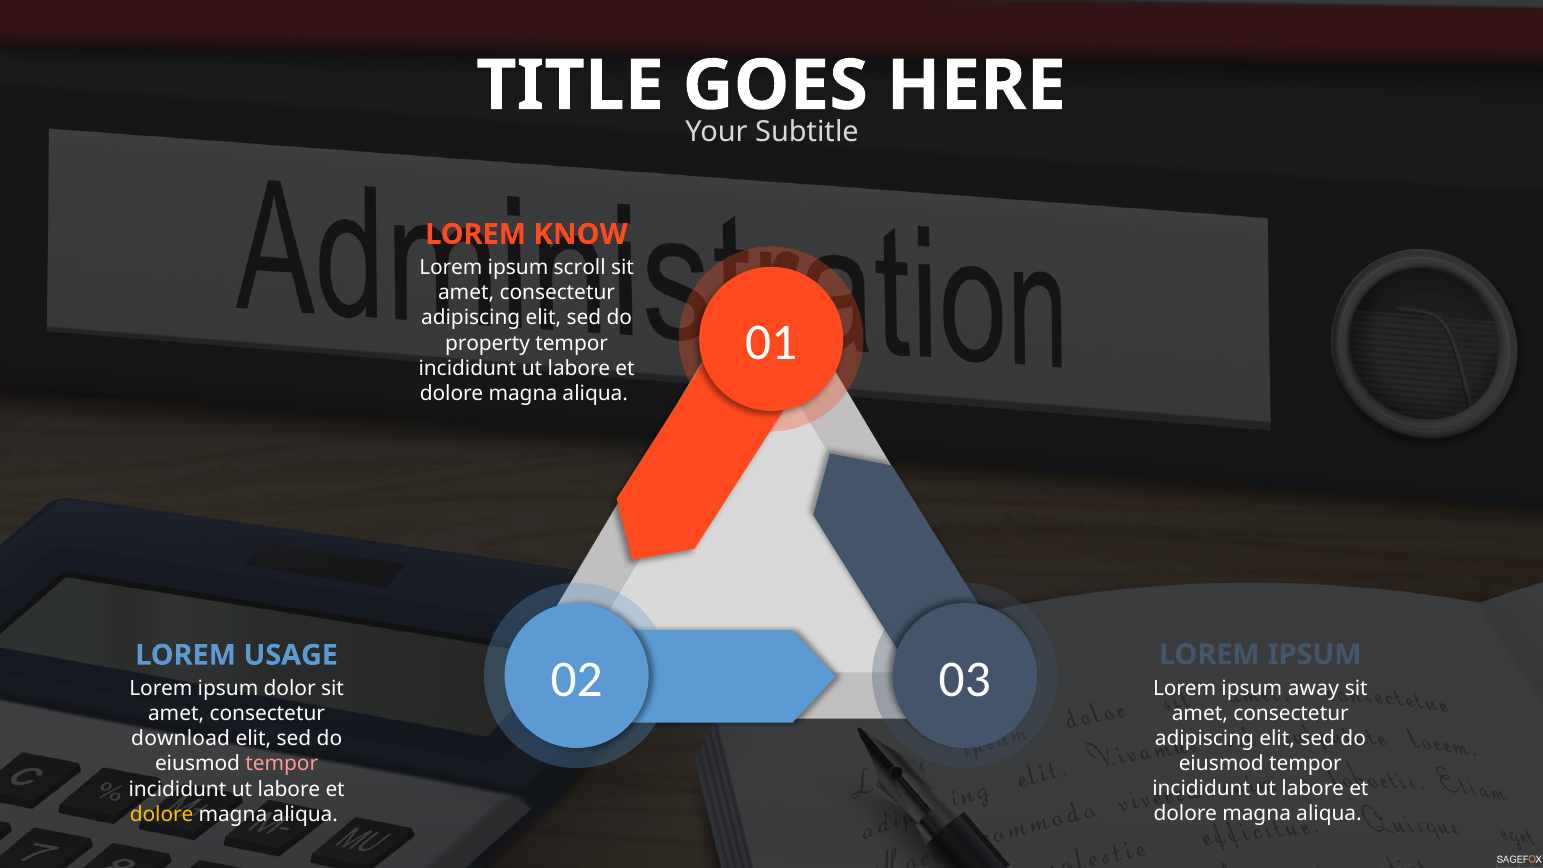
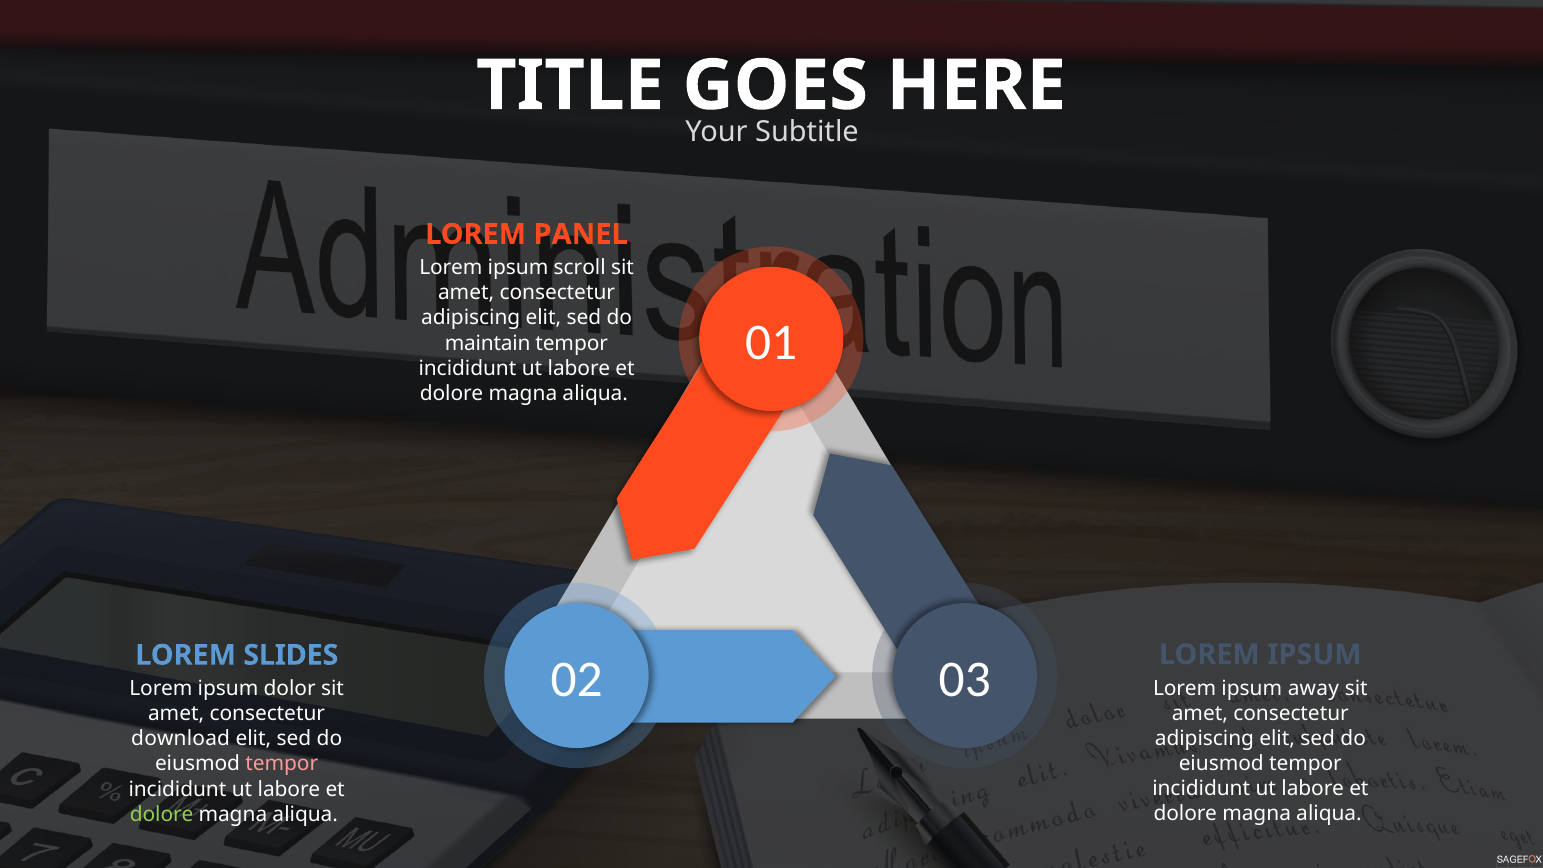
KNOW: KNOW -> PANEL (581, 234)
property: property -> maintain (488, 343)
USAGE: USAGE -> SLIDES (291, 655)
dolore colour: yellow -> light green (162, 814)
